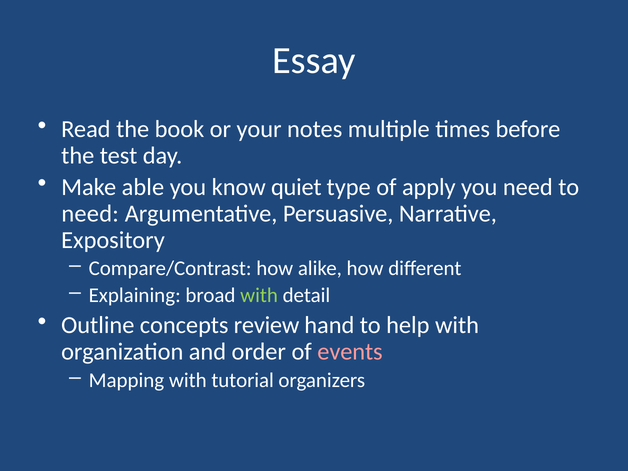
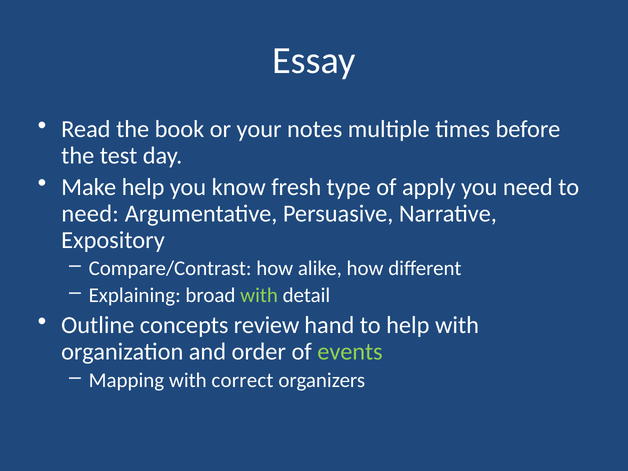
Make able: able -> help (143, 187)
quiet: quiet -> fresh (296, 187)
events colour: pink -> light green (350, 352)
tutorial: tutorial -> correct (242, 380)
